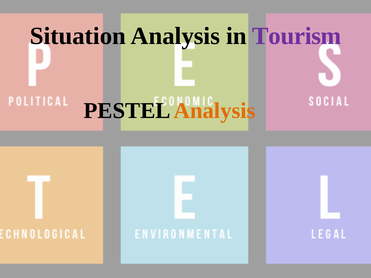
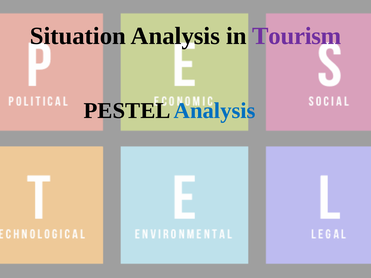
Analysis colour: orange -> blue (215, 111)
